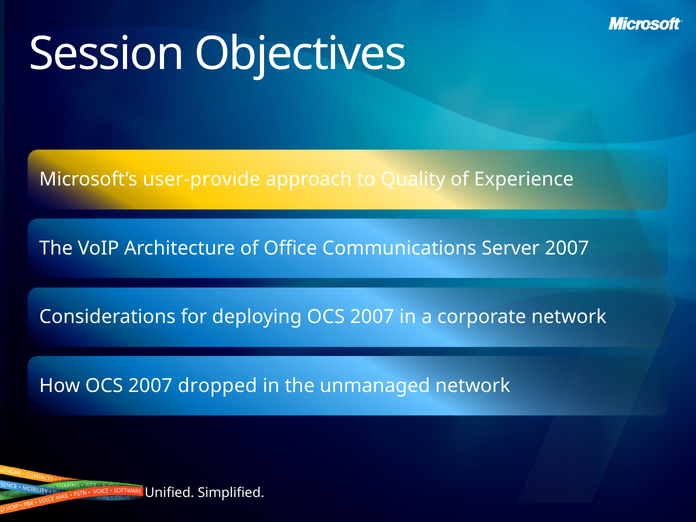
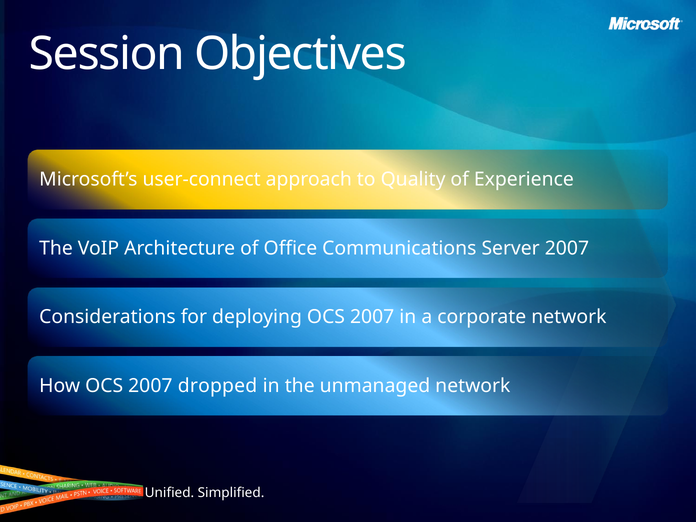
user-provide: user-provide -> user-connect (202, 179)
